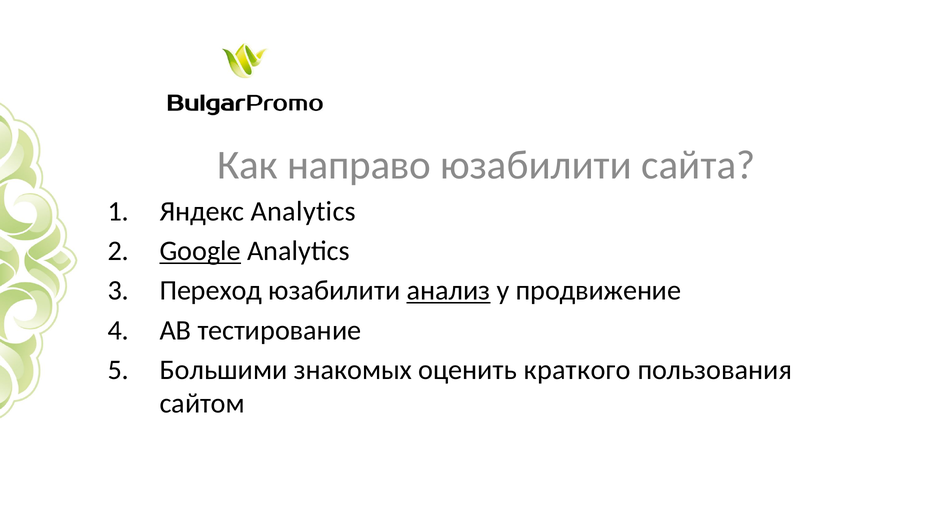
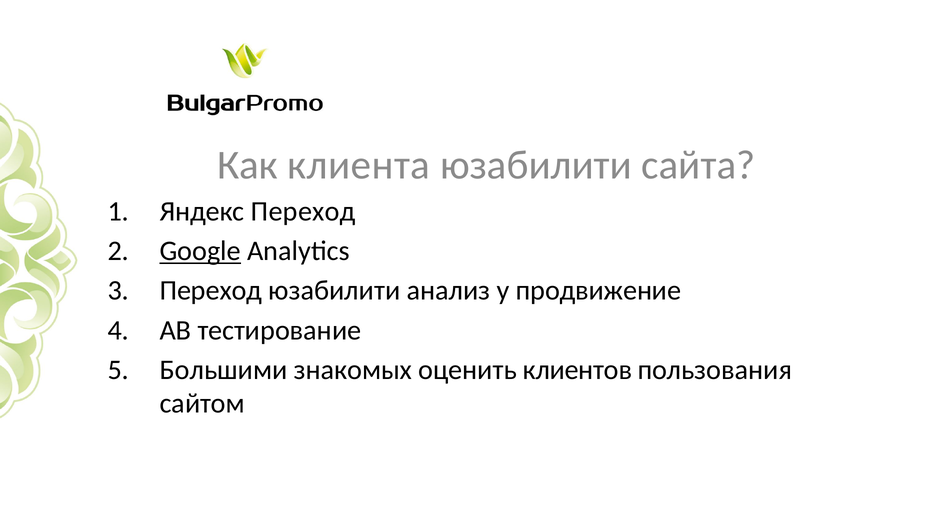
направо: направо -> клиента (359, 165)
Яндекс Analytics: Analytics -> Переход (303, 211)
анализ underline: present -> none (449, 290)
краткого: краткого -> клиентов (577, 369)
